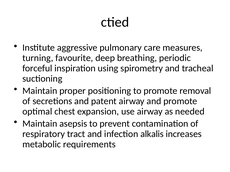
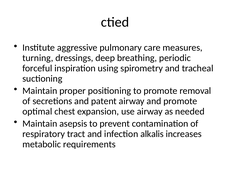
favourite: favourite -> dressings (74, 58)
